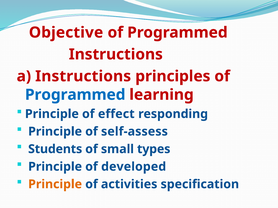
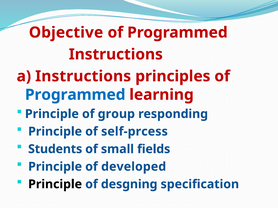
effect: effect -> group (116, 114)
self-assess: self-assess -> self-prcess (134, 132)
types: types -> fields (154, 149)
Principle colour: orange -> black (55, 185)
activities: activities -> desgning (129, 185)
